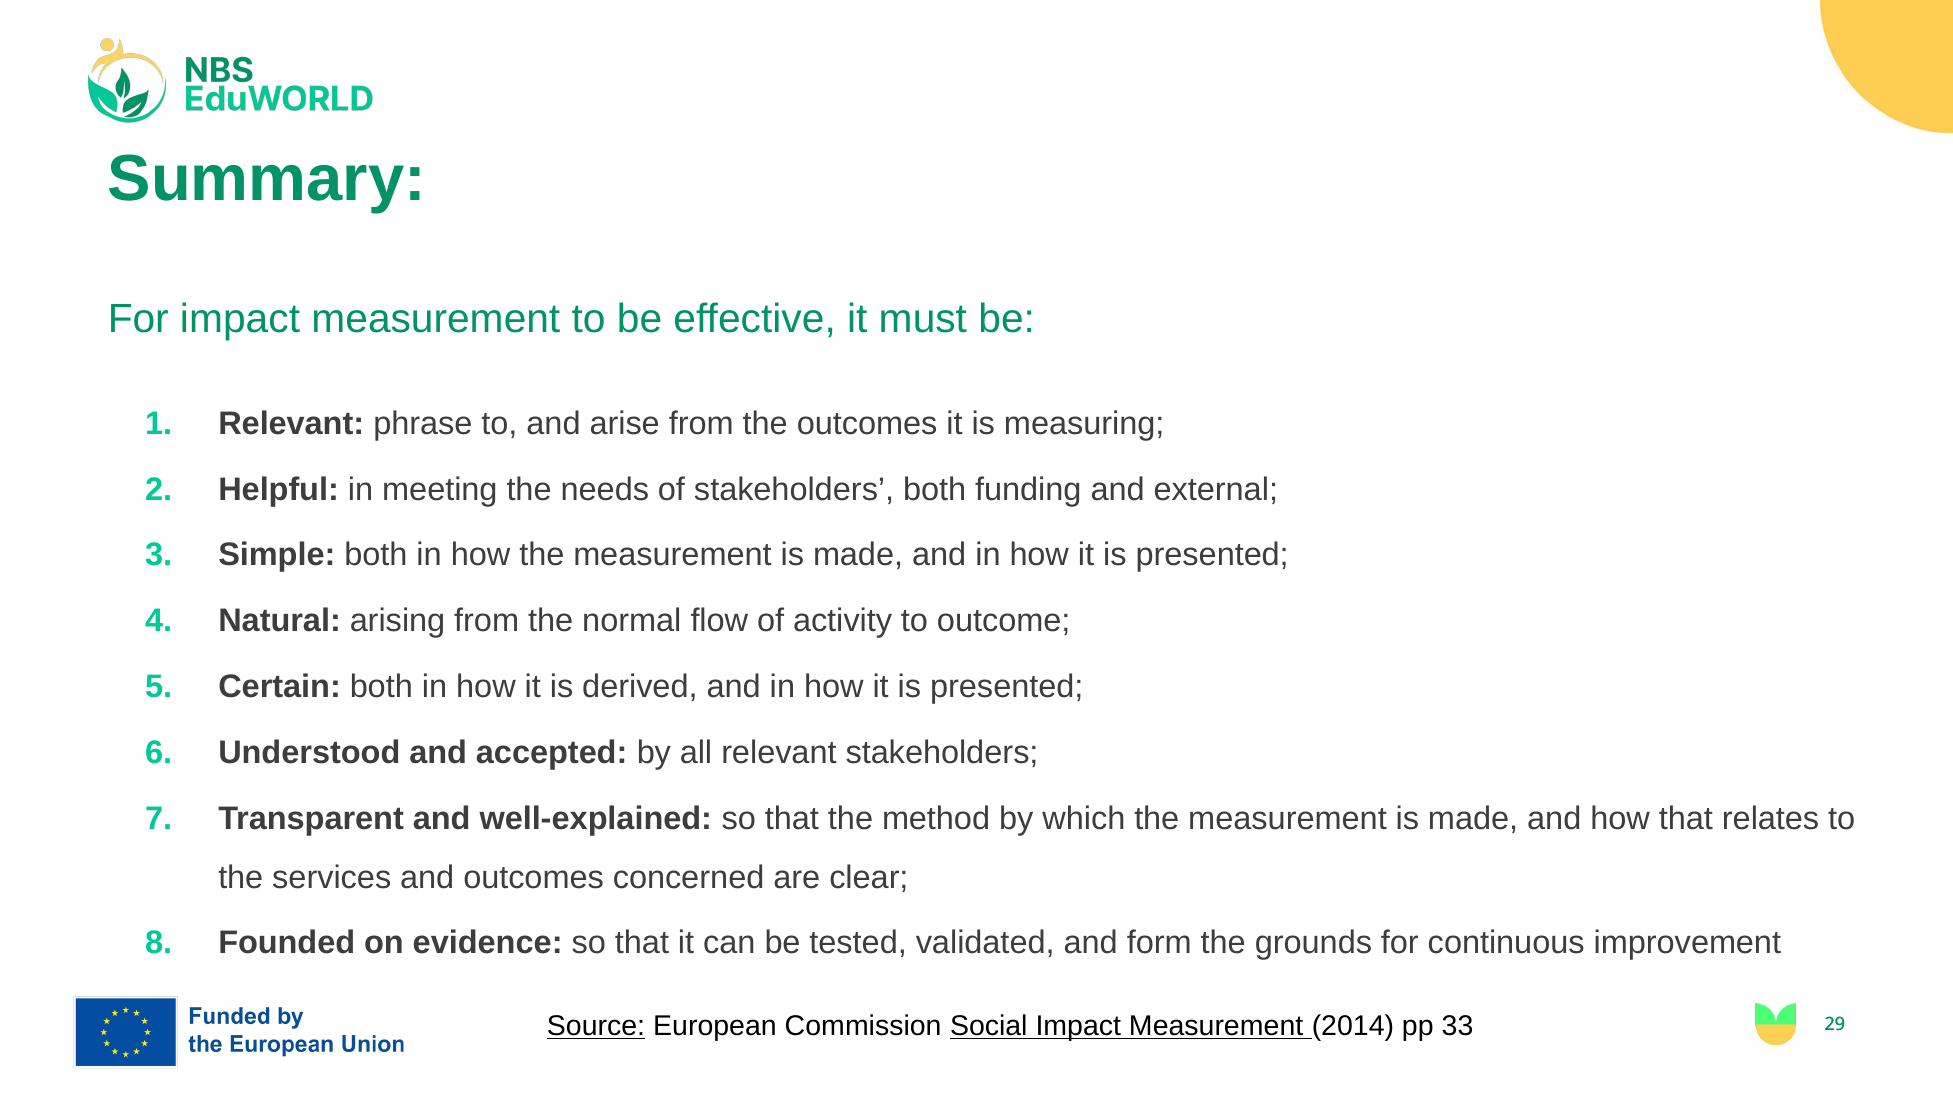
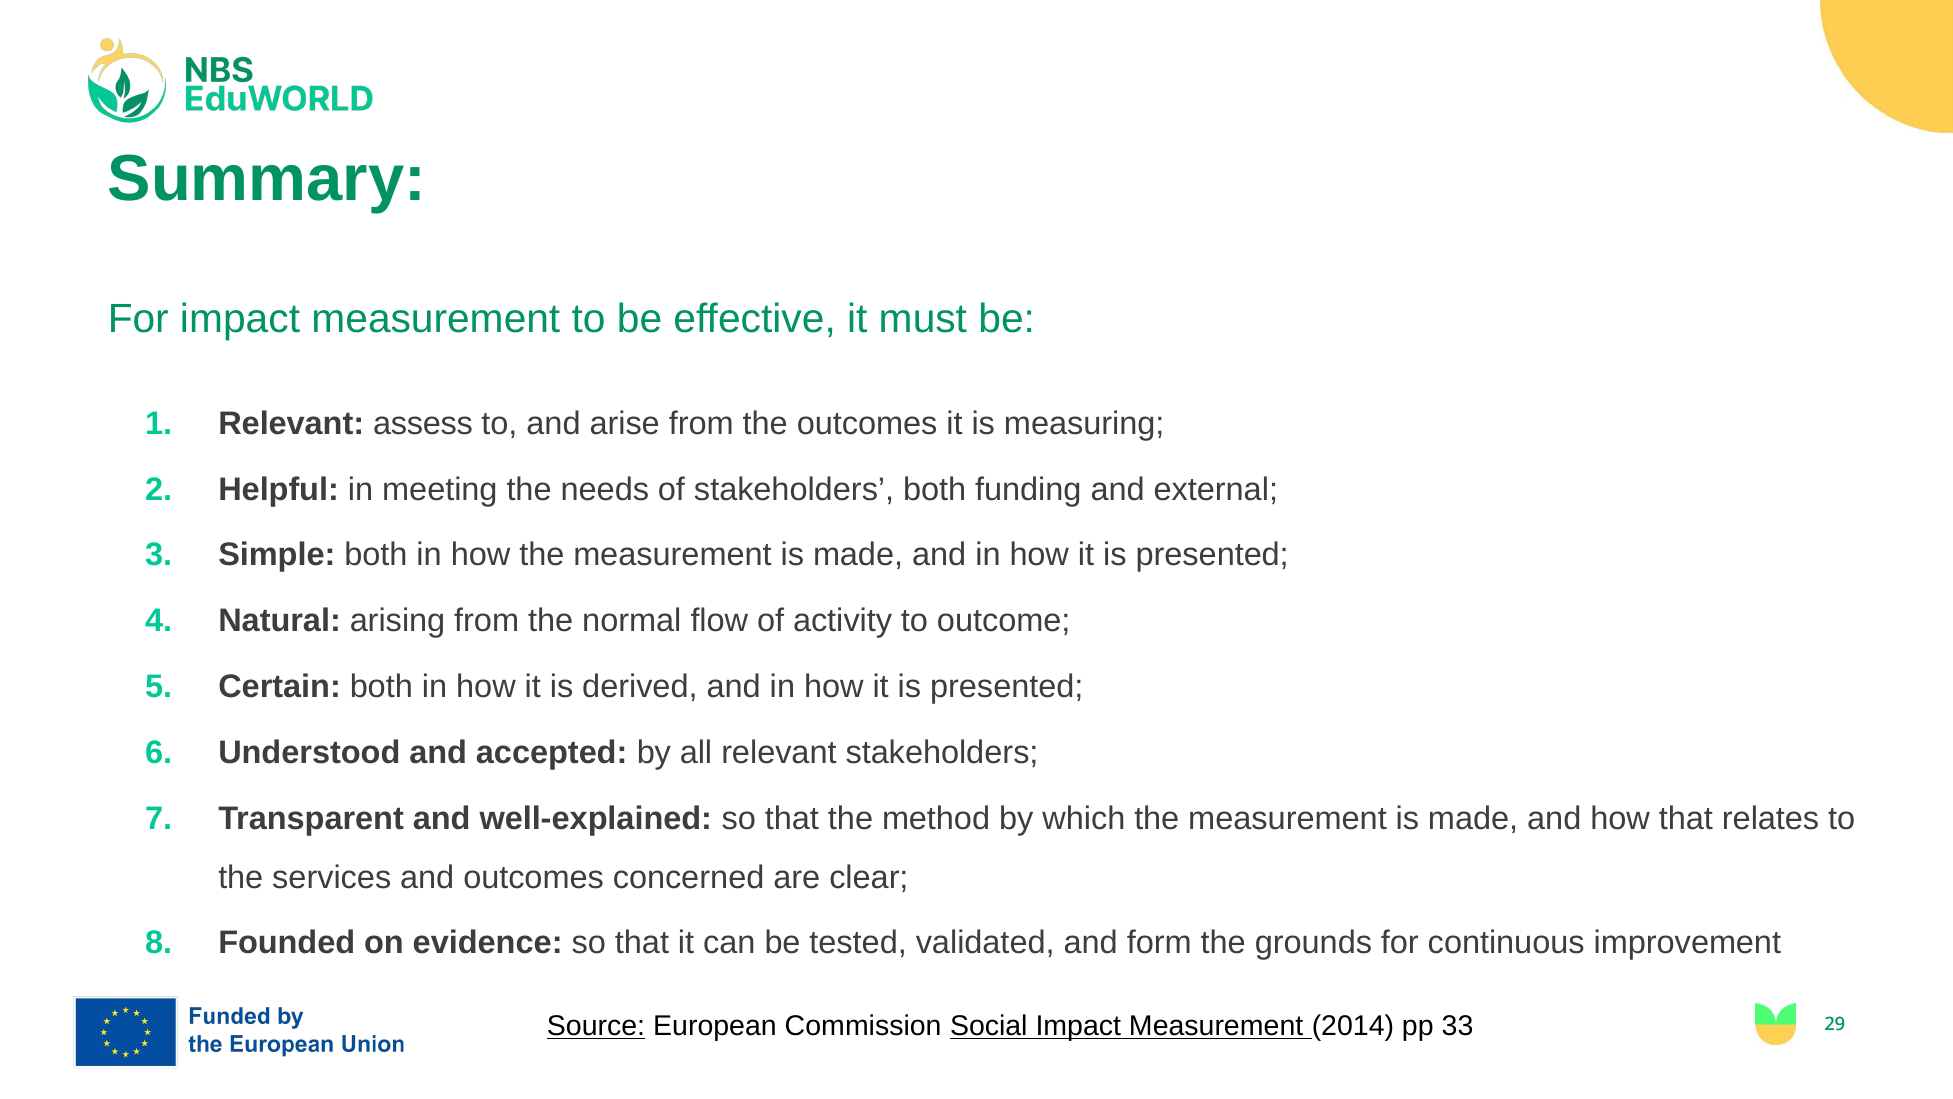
phrase: phrase -> assess (423, 423)
